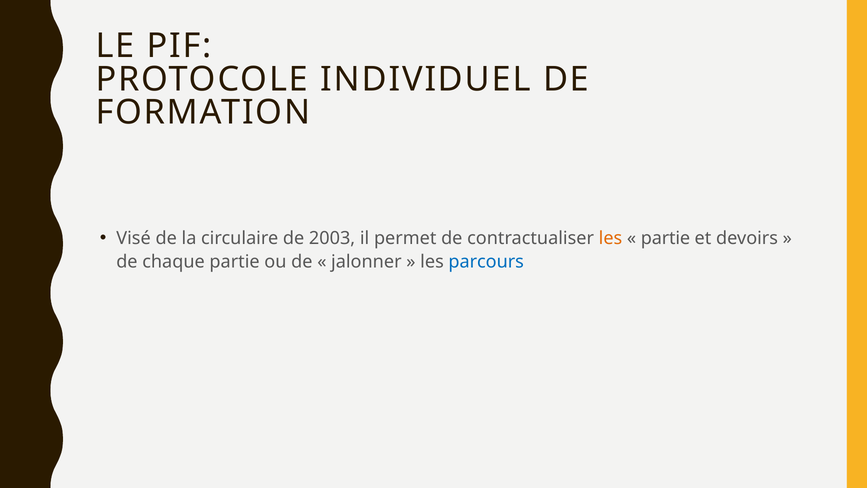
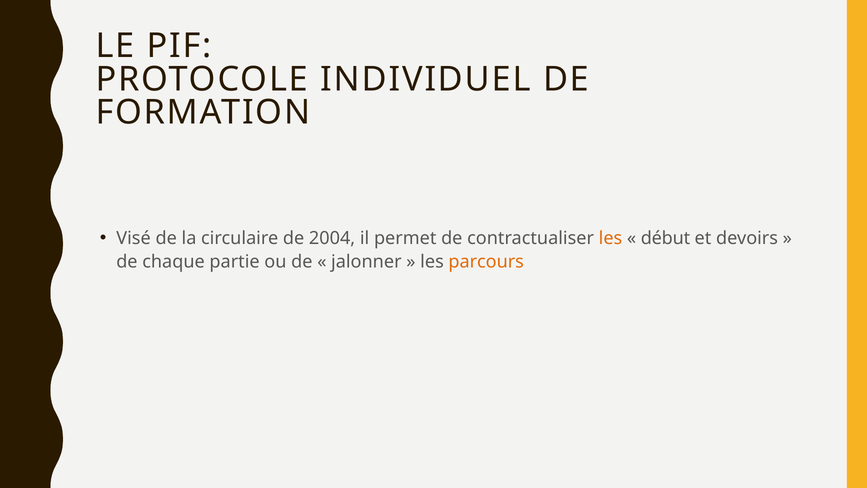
2003: 2003 -> 2004 (332, 238)
partie: partie -> début (665, 238)
parcours colour: blue -> orange (486, 262)
